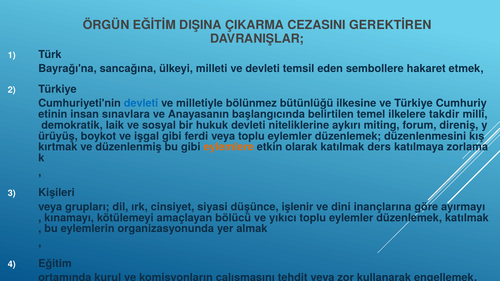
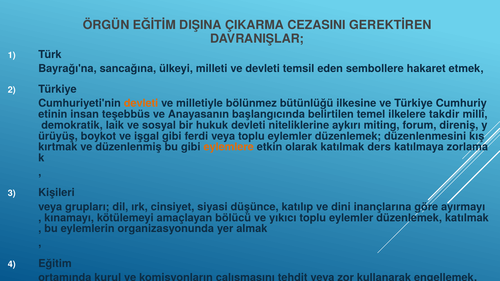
devleti colour: blue -> orange (141, 103)
sınavlara: sınavlara -> teşebbüs (126, 114)
işlenir: işlenir -> katılıp (297, 207)
